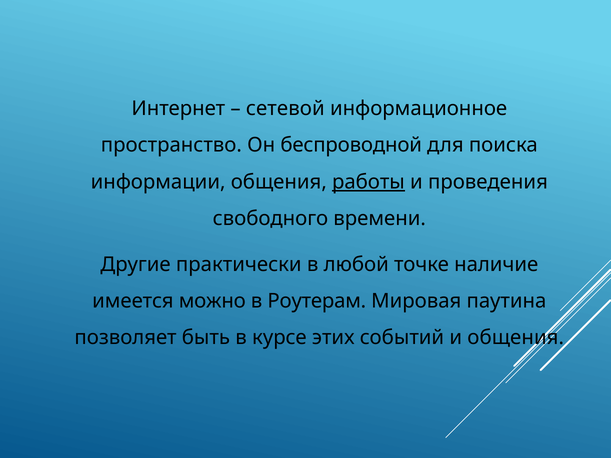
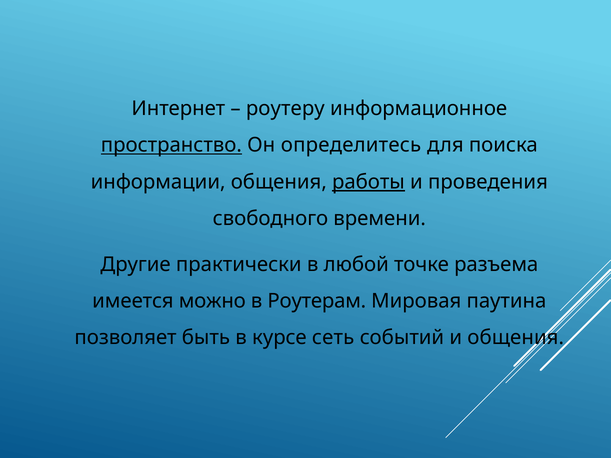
сетевой: сетевой -> роутеру (285, 109)
пространство underline: none -> present (171, 145)
беспроводной: беспроводной -> определитесь (351, 145)
наличие: наличие -> разъема (496, 264)
этих: этих -> сеть (333, 338)
